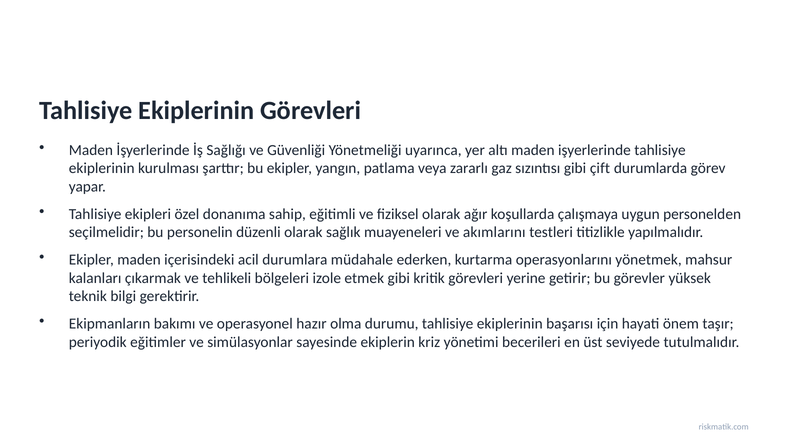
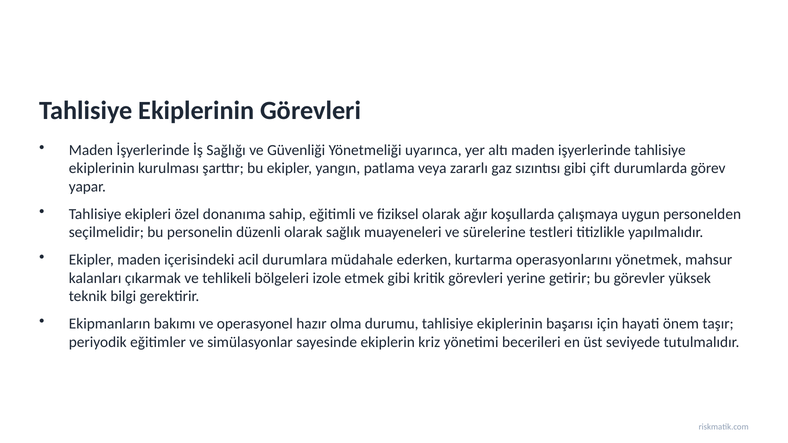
akımlarını: akımlarını -> sürelerine (494, 233)
